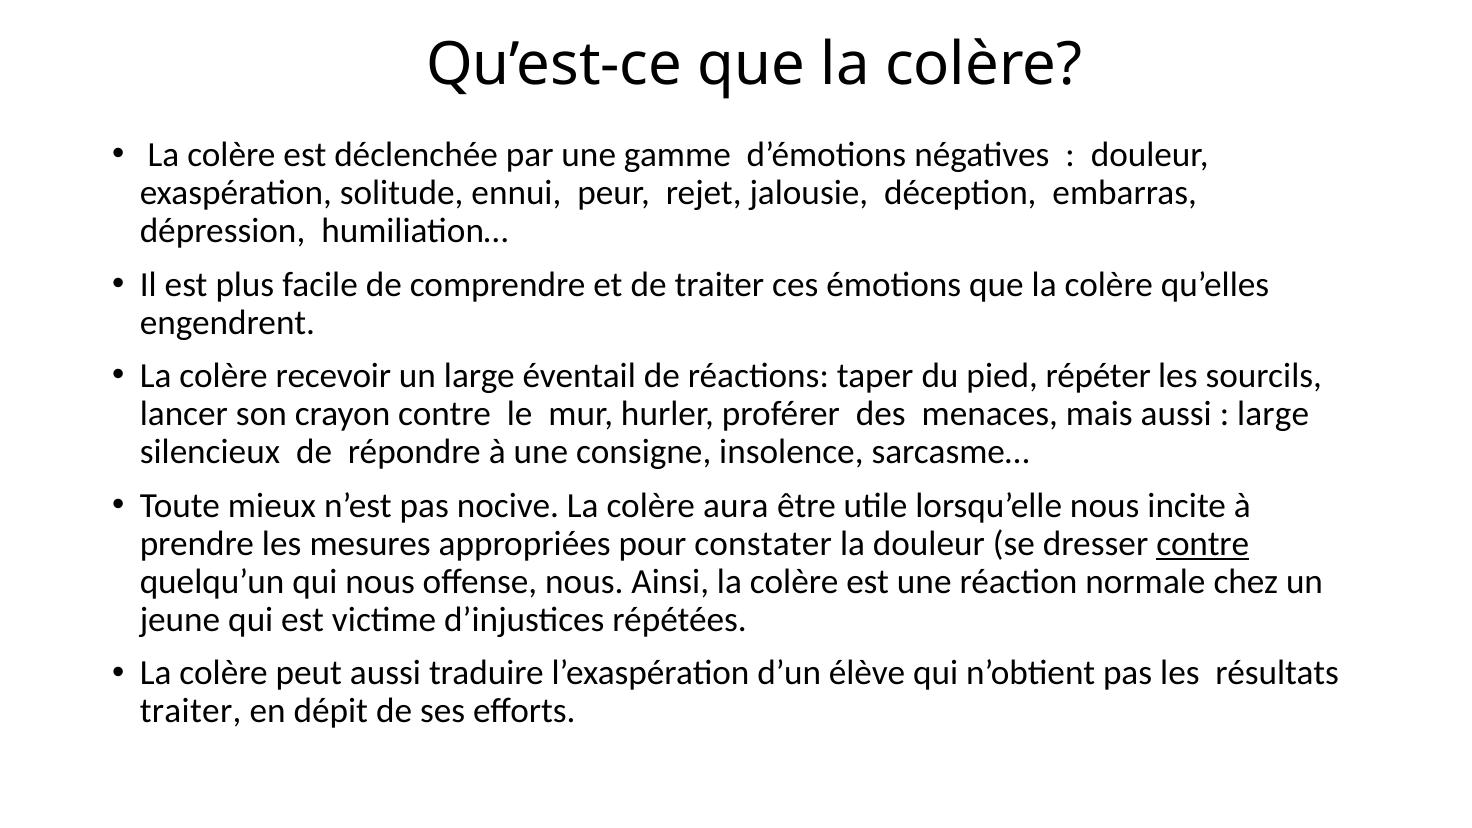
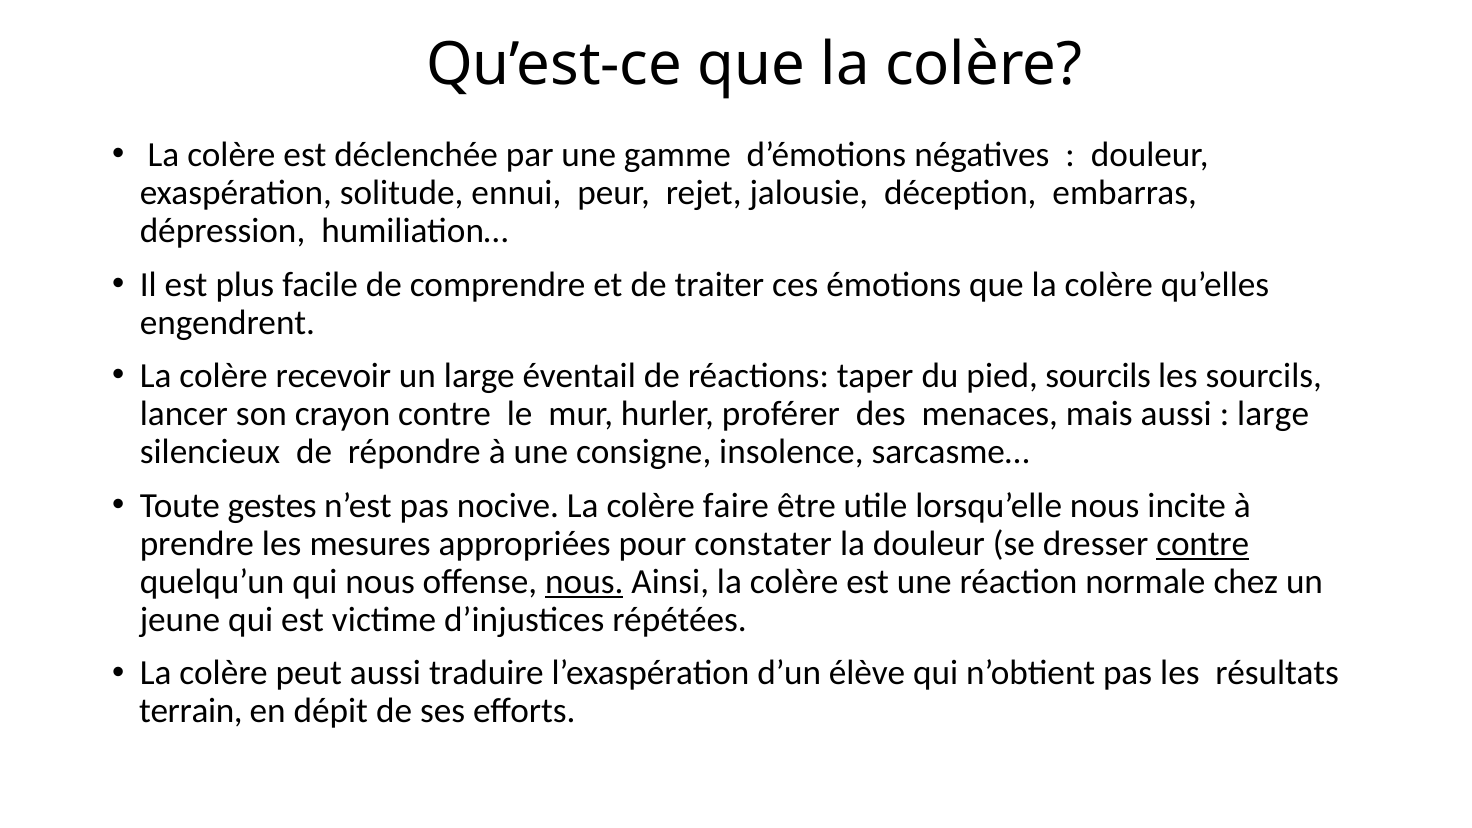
pied répéter: répéter -> sourcils (1098, 376)
mieux: mieux -> gestes (272, 505)
aura: aura -> faire (736, 505)
nous underline: none -> present (584, 582)
traiter: traiter -> terrain (191, 711)
